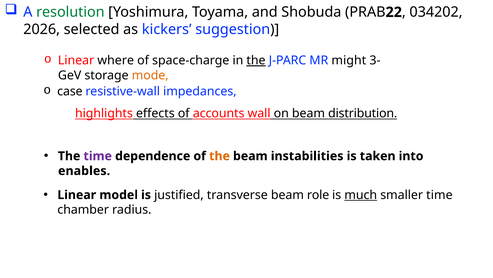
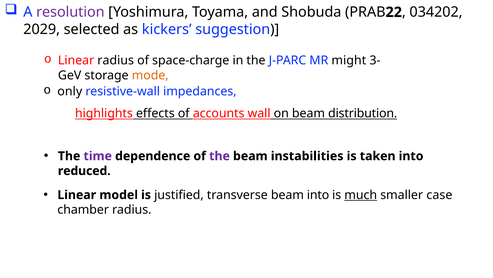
resolution colour: green -> purple (70, 12)
2026: 2026 -> 2029 (42, 29)
Linear where: where -> radius (116, 60)
the underline: present -> none (256, 60)
case: case -> only (70, 91)
the colour: orange -> purple (220, 156)
enables: enables -> reduced (84, 171)
beam role: role -> into (318, 195)
smaller time: time -> case (439, 195)
